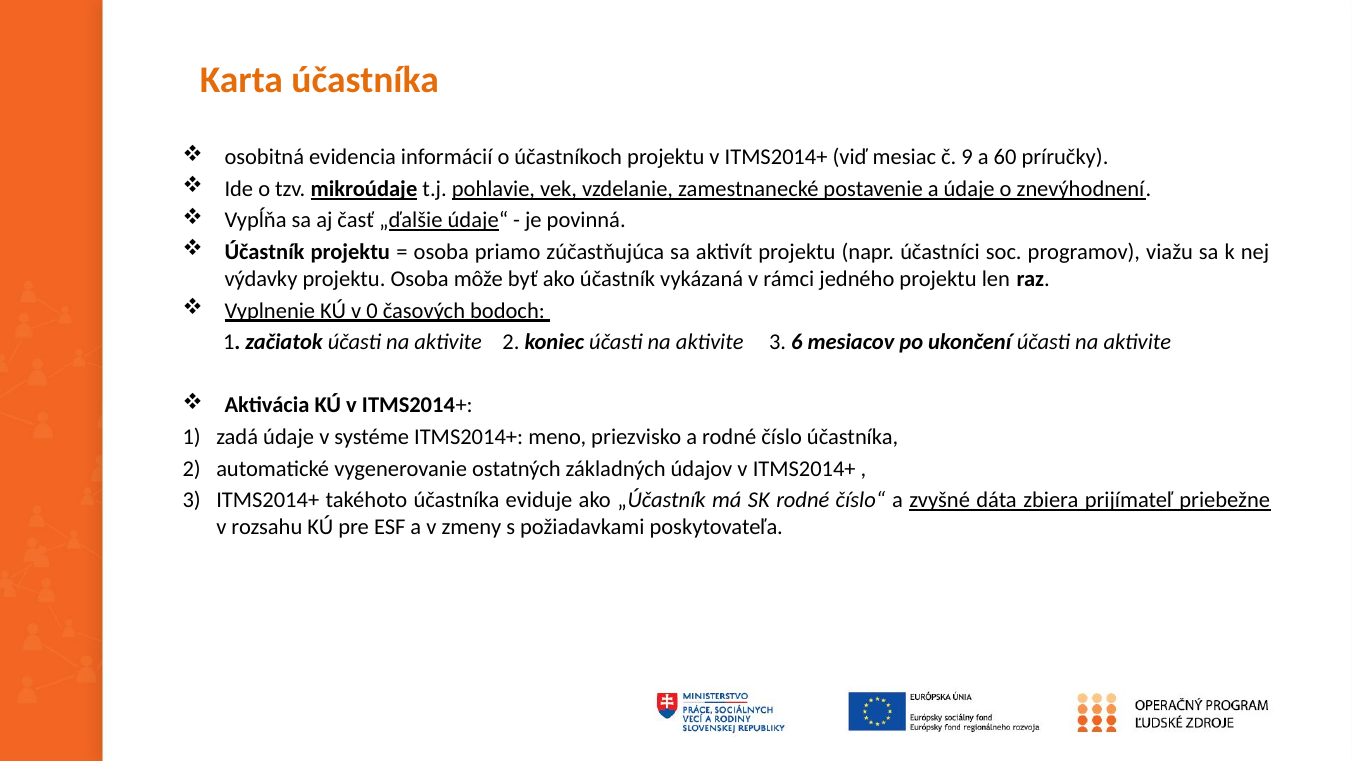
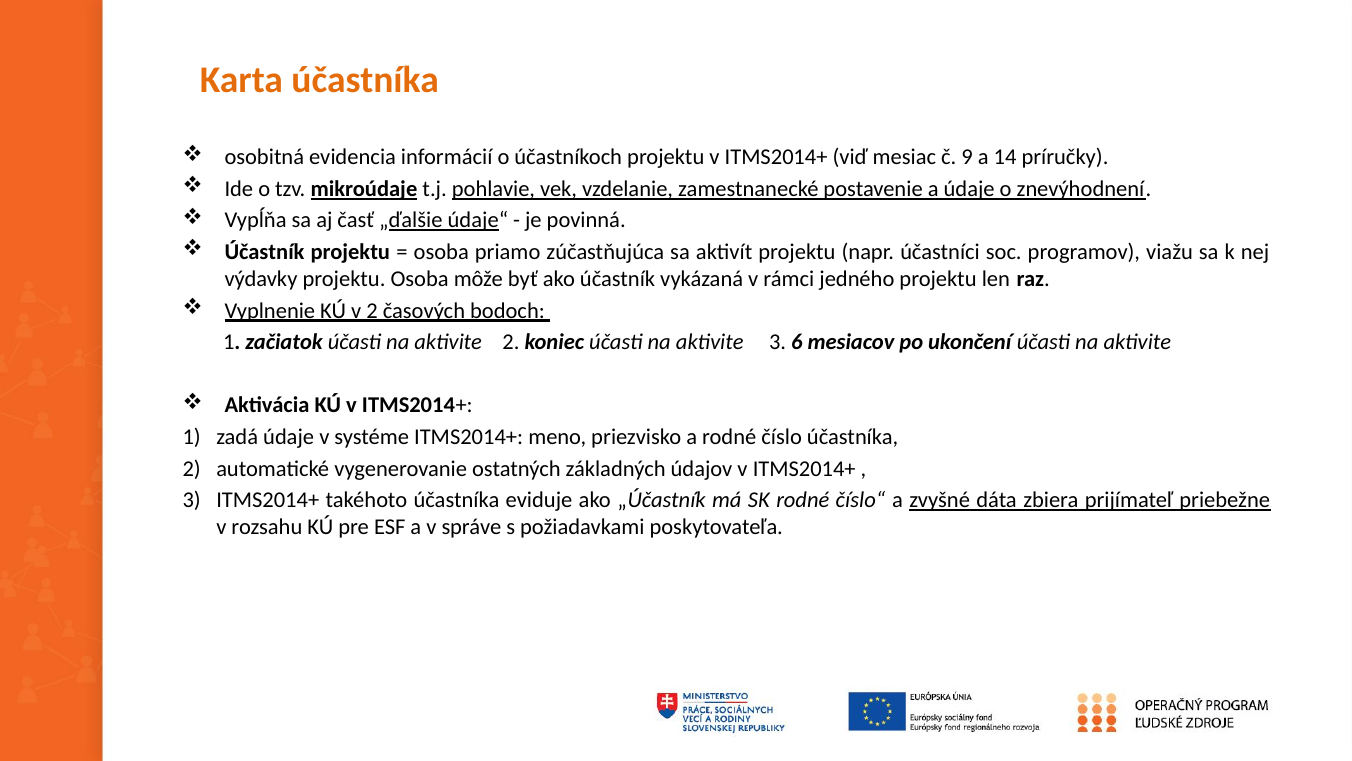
60: 60 -> 14 (1005, 157)
v 0: 0 -> 2 (372, 311)
zmeny: zmeny -> správe (471, 527)
